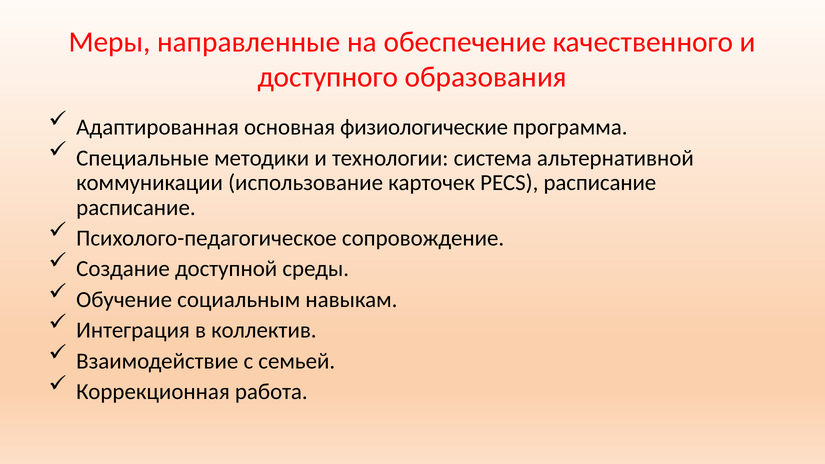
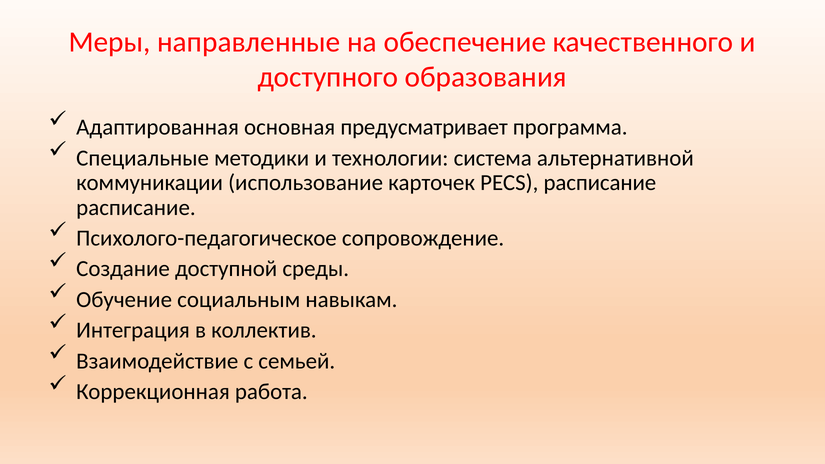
физиологические: физиологические -> предусматривает (424, 127)
